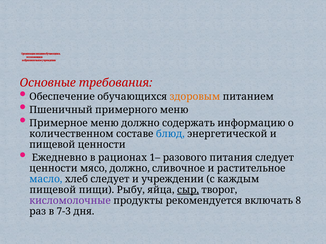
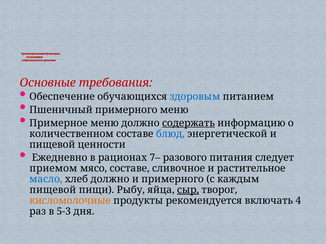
здоровым colour: orange -> blue (195, 97)
содержать underline: none -> present (188, 123)
1–: 1– -> 7– (155, 158)
ценности: ценности -> приемом (53, 169)
мясо должно: должно -> составе (130, 169)
хлеб следует: следует -> должно (110, 180)
и учреждении: учреждении -> примерного (173, 180)
кисломолочные colour: purple -> orange (70, 201)
8: 8 -> 4 (298, 201)
7-3: 7-3 -> 5-3 (64, 212)
